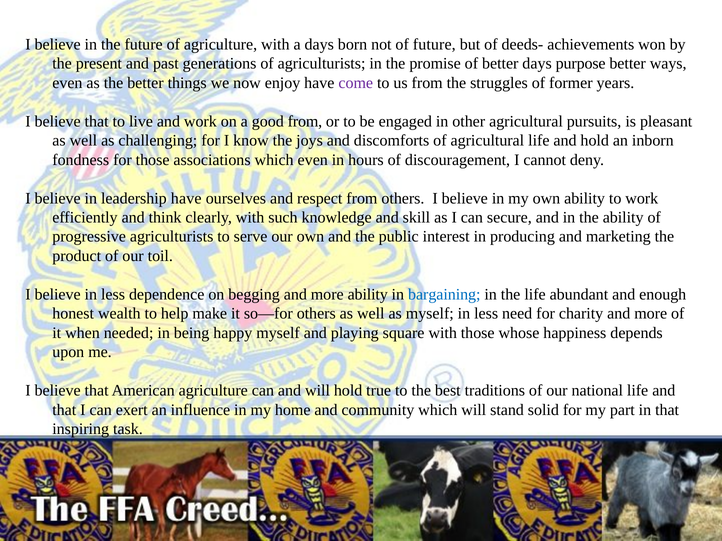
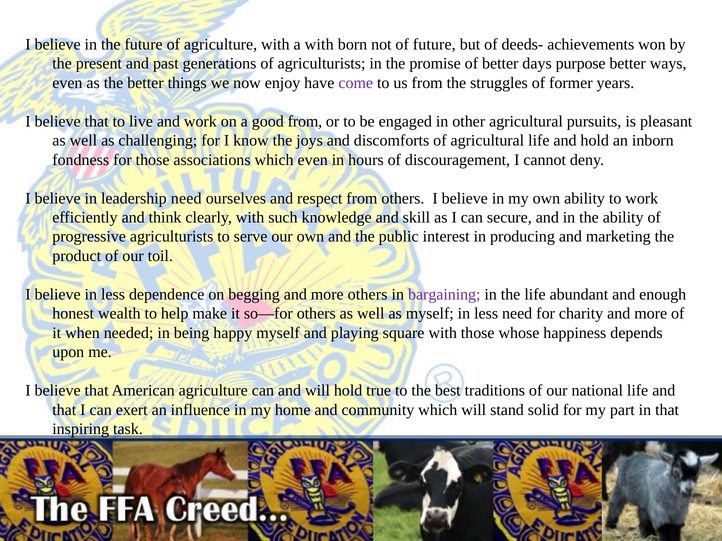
a days: days -> with (319, 44)
leadership have: have -> need (186, 198)
more ability: ability -> others (368, 295)
bargaining colour: blue -> purple (444, 295)
